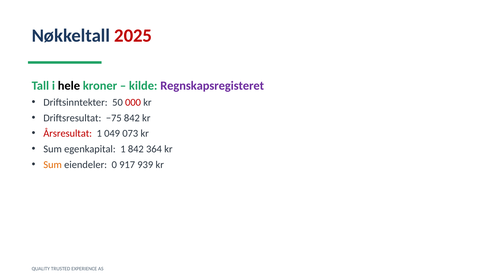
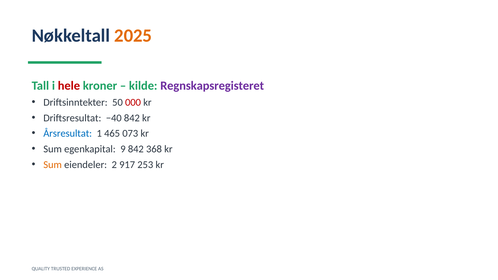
2025 colour: red -> orange (133, 36)
hele colour: black -> red (69, 86)
−75: −75 -> −40 (114, 118)
Årsresultat colour: red -> blue (68, 134)
049: 049 -> 465 (112, 134)
egenkapital 1: 1 -> 9 (123, 149)
364: 364 -> 368 (154, 149)
0: 0 -> 2 (114, 165)
939: 939 -> 253 (145, 165)
